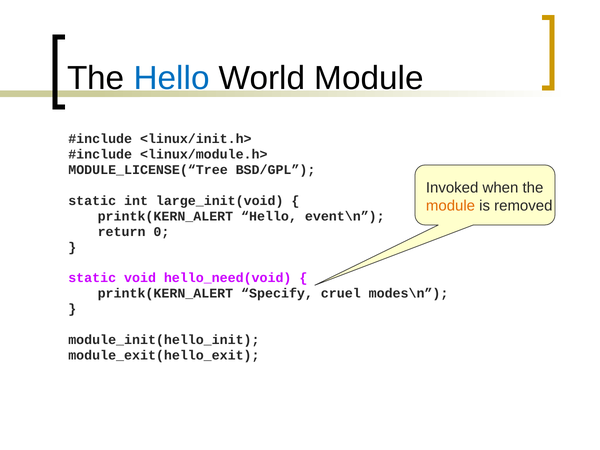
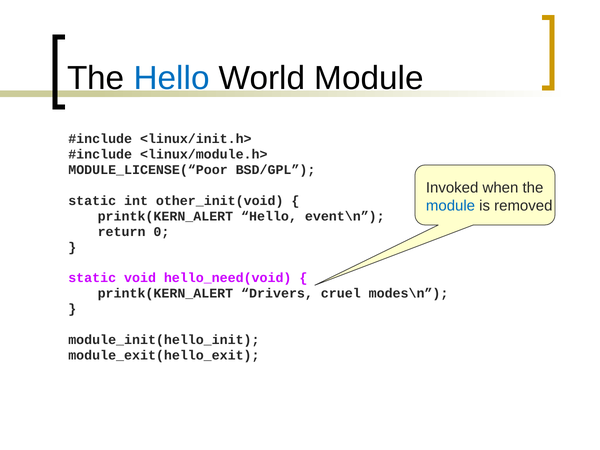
MODULE_LICENSE(“Tree: MODULE_LICENSE(“Tree -> MODULE_LICENSE(“Poor (148, 170)
large_init(void: large_init(void -> other_init(void (220, 201)
module colour: orange -> blue (451, 206)
Specify: Specify -> Drivers (277, 294)
